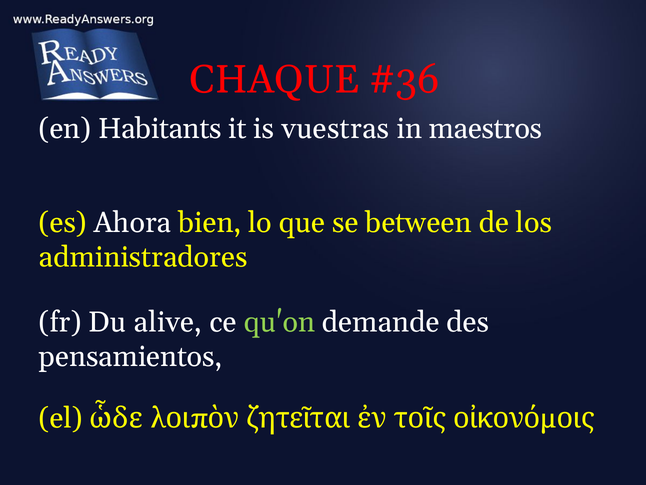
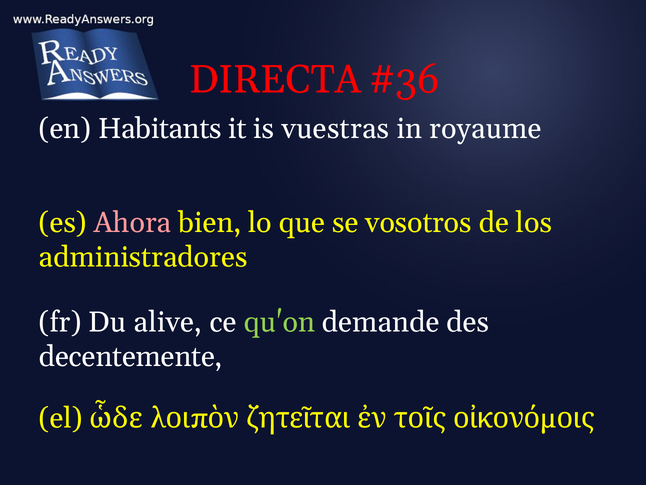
CHAQUE: CHAQUE -> DIRECTA (275, 80)
maestros: maestros -> royaume (485, 129)
Ahora colour: white -> pink (132, 222)
between: between -> vosotros (419, 222)
pensamientos: pensamientos -> decentemente (131, 356)
